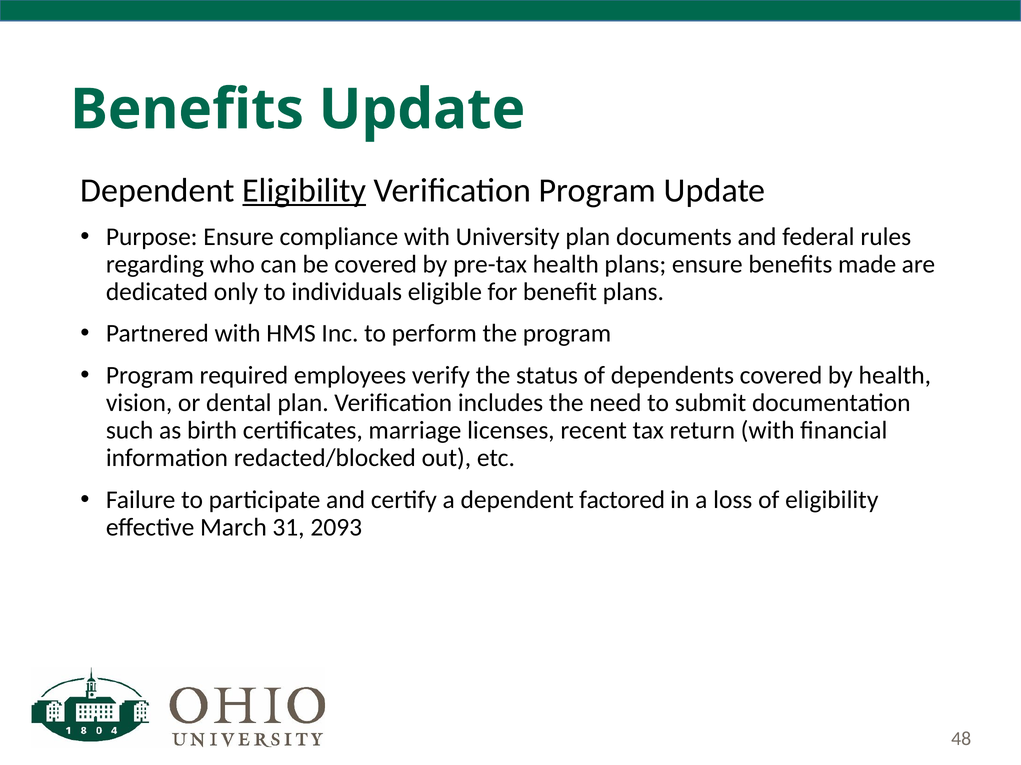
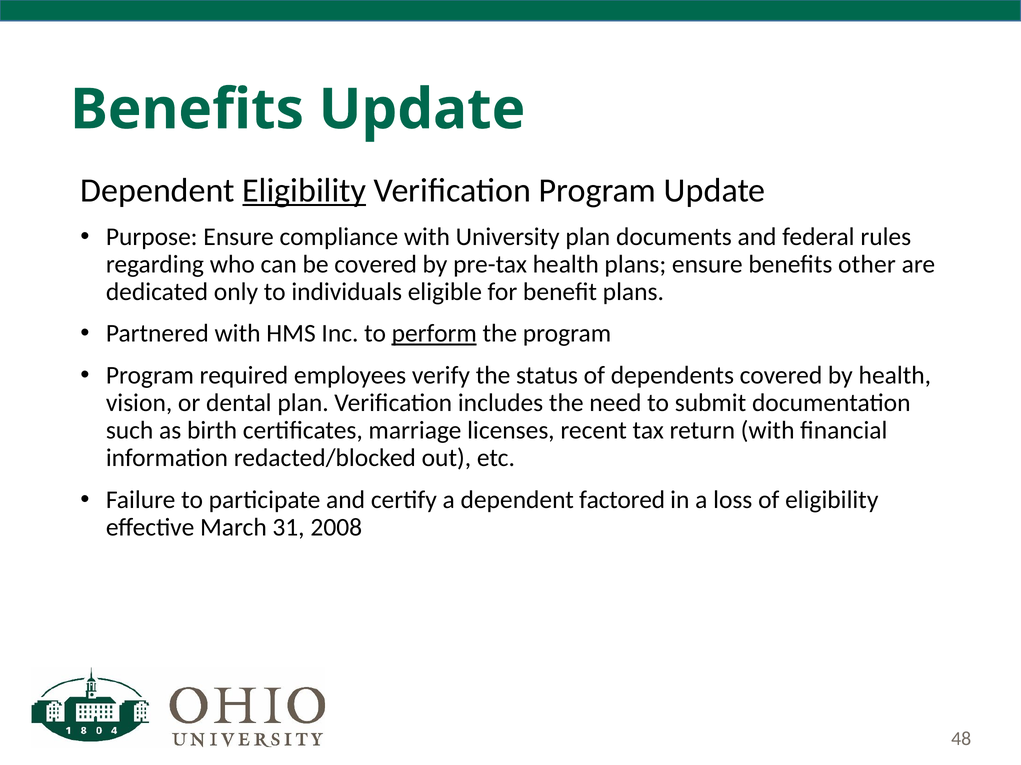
made: made -> other (867, 265)
perform underline: none -> present (434, 334)
2093: 2093 -> 2008 (336, 528)
